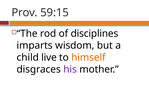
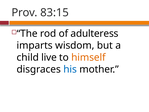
59:15: 59:15 -> 83:15 (55, 13)
disciplines: disciplines -> adulteress (94, 33)
his colour: purple -> blue (70, 69)
